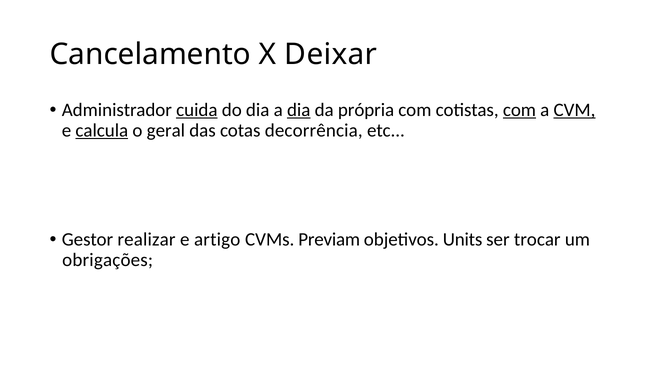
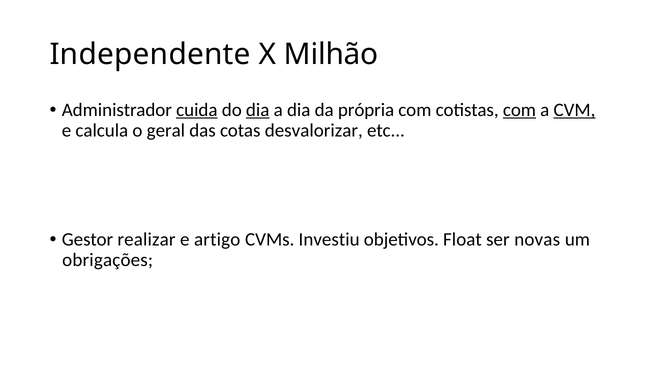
Cancelamento: Cancelamento -> Independente (150, 55)
Deixar: Deixar -> Milhão (331, 55)
dia underline: none -> present (258, 110)
dia underline: present -> none (299, 110)
calcula underline: present -> none (102, 131)
decorrência: decorrência -> desvalorizar (314, 131)
Previam: Previam -> Investiu (329, 240)
Units: Units -> Float (462, 240)
trocar: trocar -> novas (537, 240)
